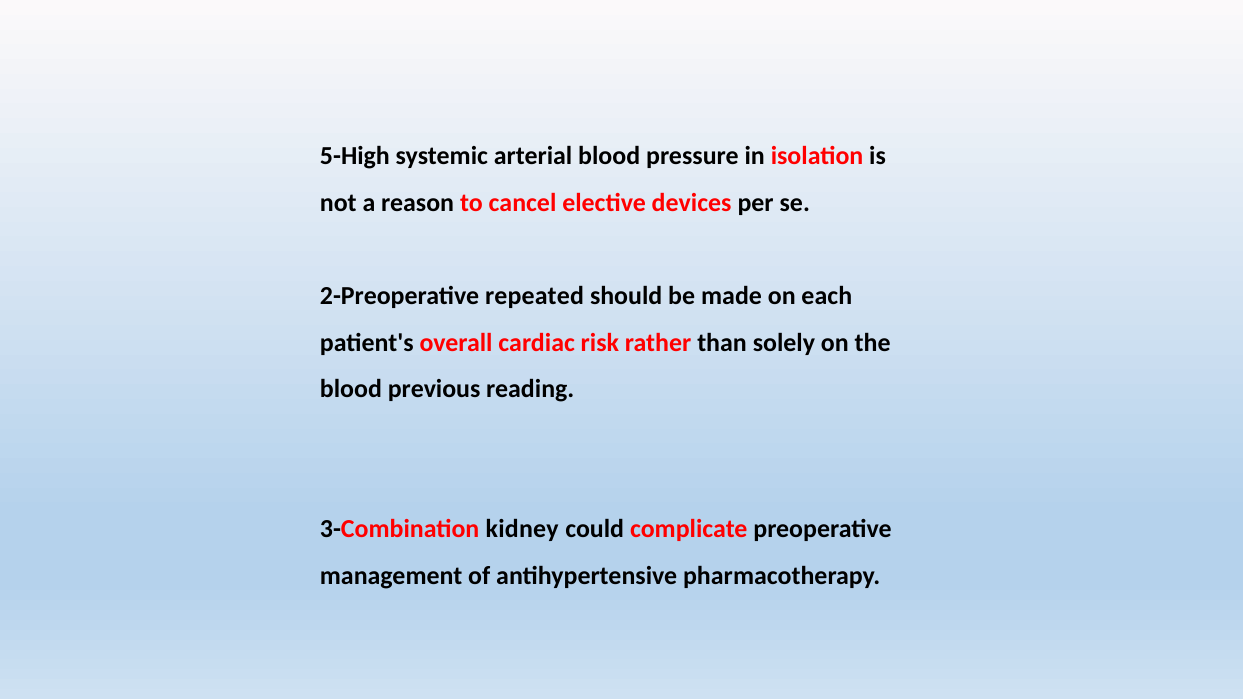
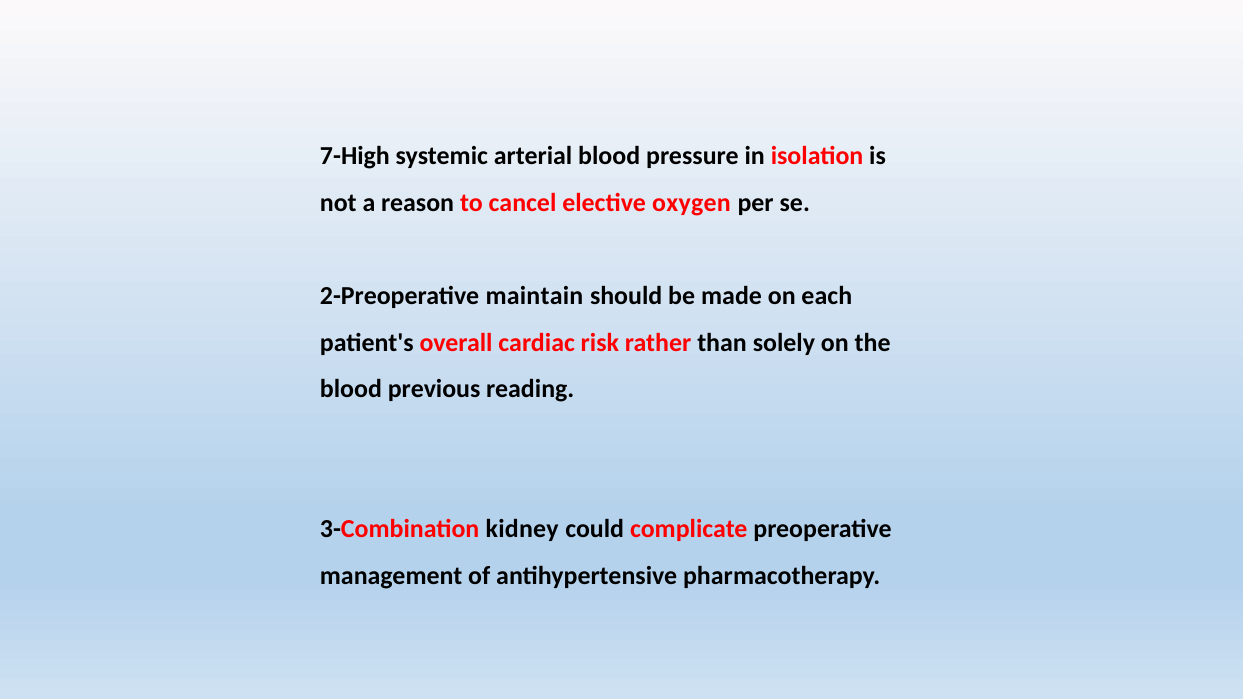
5-High: 5-High -> 7-High (355, 156)
devices: devices -> oxygen (691, 203)
repeated: repeated -> maintain (534, 296)
